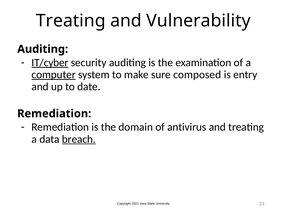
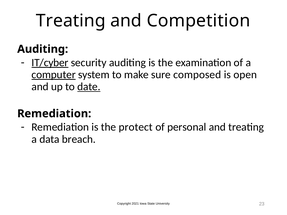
Vulnerability: Vulnerability -> Competition (198, 21)
entry: entry -> open (245, 75)
date underline: none -> present (89, 87)
domain: domain -> protect (136, 127)
antivirus: antivirus -> personal (187, 127)
breach underline: present -> none (79, 139)
